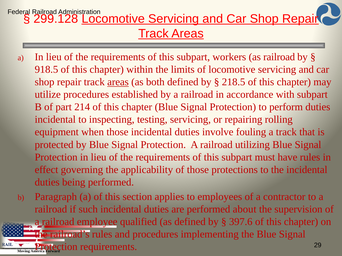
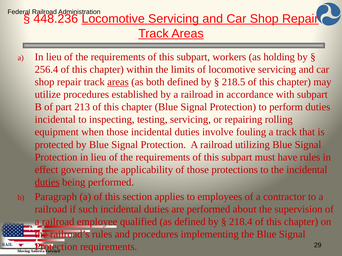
299.128: 299.128 -> 448.236 (56, 19)
as railroad: railroad -> holding (279, 57)
918.5: 918.5 -> 256.4 (46, 70)
214: 214 -> 213 (82, 107)
duties underline: none -> present (47, 182)
397.6: 397.6 -> 218.4 (241, 222)
